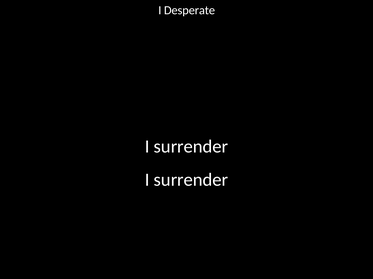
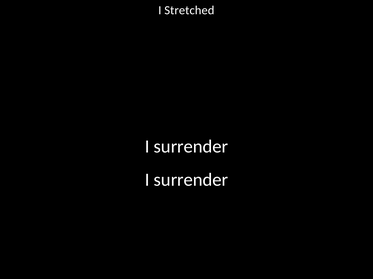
Desperate: Desperate -> Stretched (189, 10)
